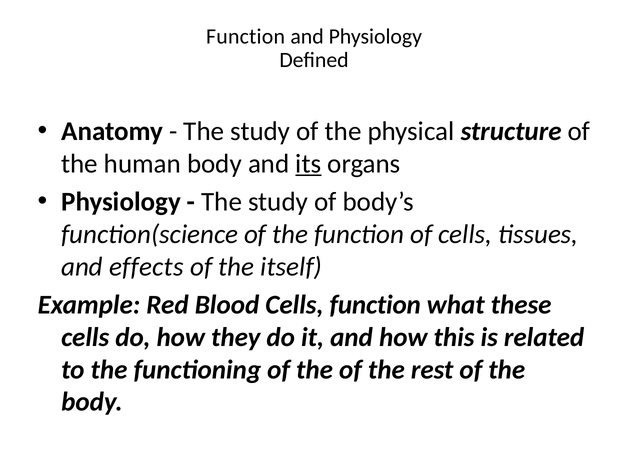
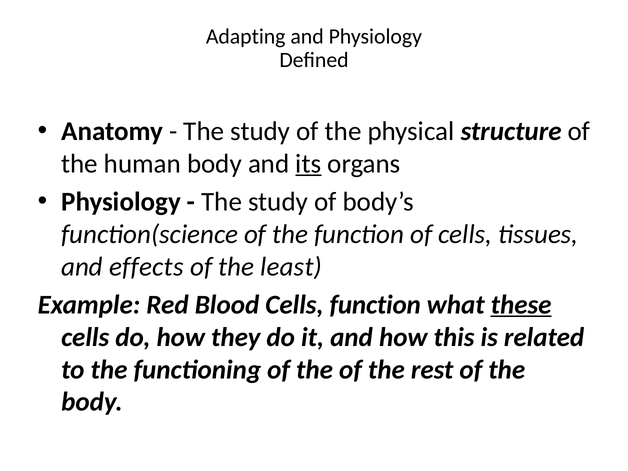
Function: Function -> Adapting (246, 37)
itself: itself -> least (291, 267)
these underline: none -> present (521, 305)
